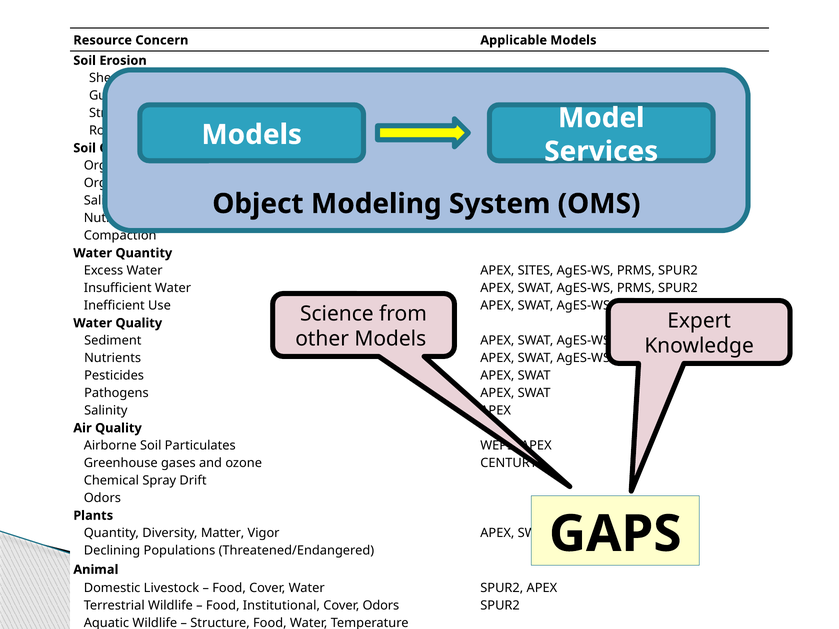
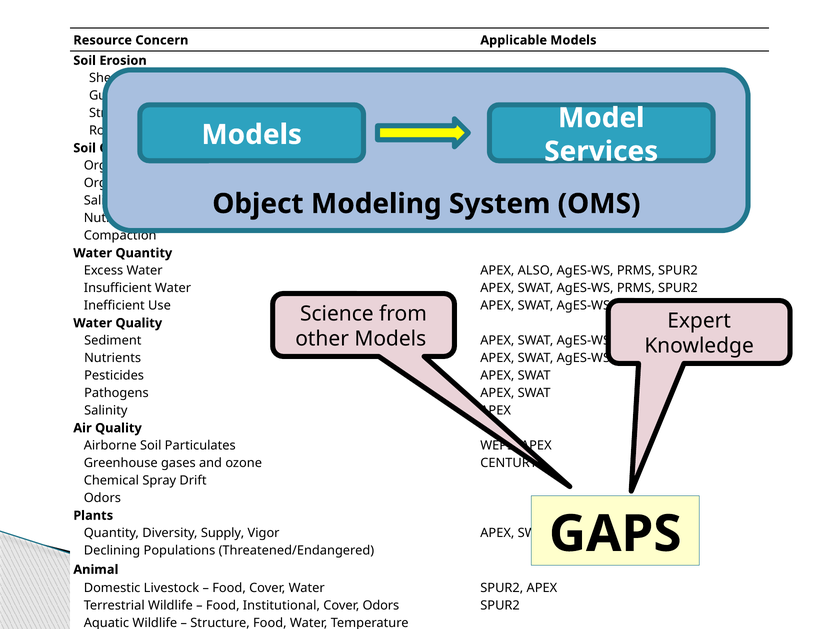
SITES: SITES -> ALSO (536, 271)
Diversity Matter: Matter -> Supply (223, 533)
